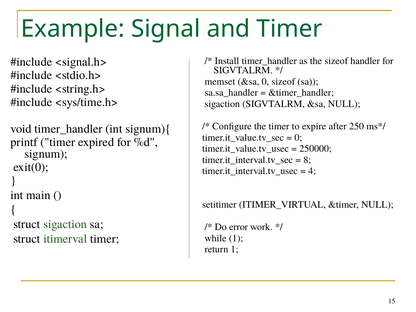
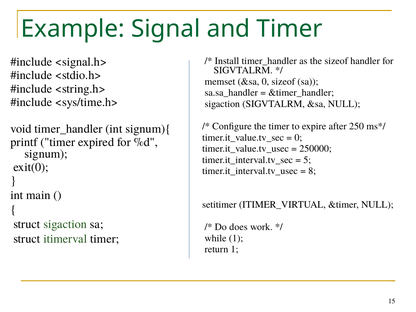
8: 8 -> 5 (307, 160)
4: 4 -> 8 (312, 171)
error: error -> does (238, 227)
